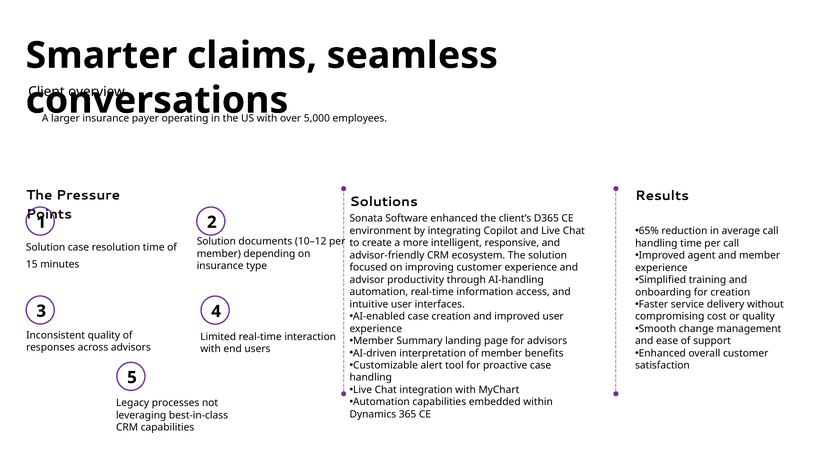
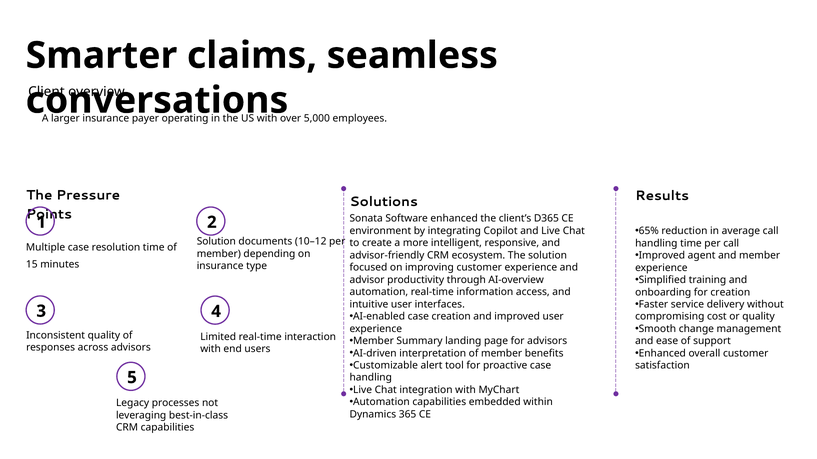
Solution: Solution -> Multiple (46, 248)
AI-handling: AI-handling -> AI-overview (516, 280)
